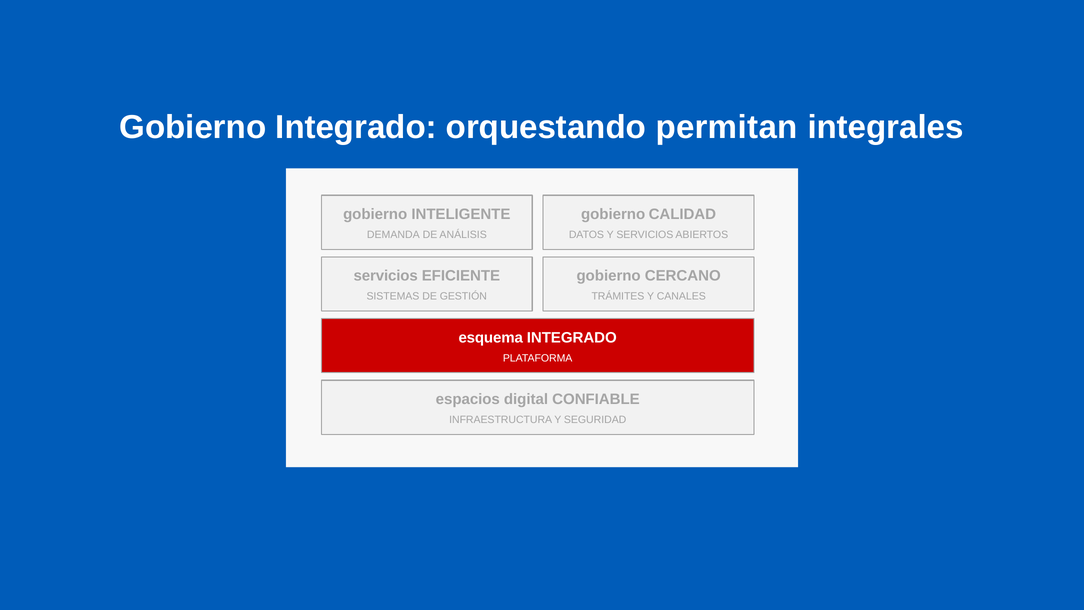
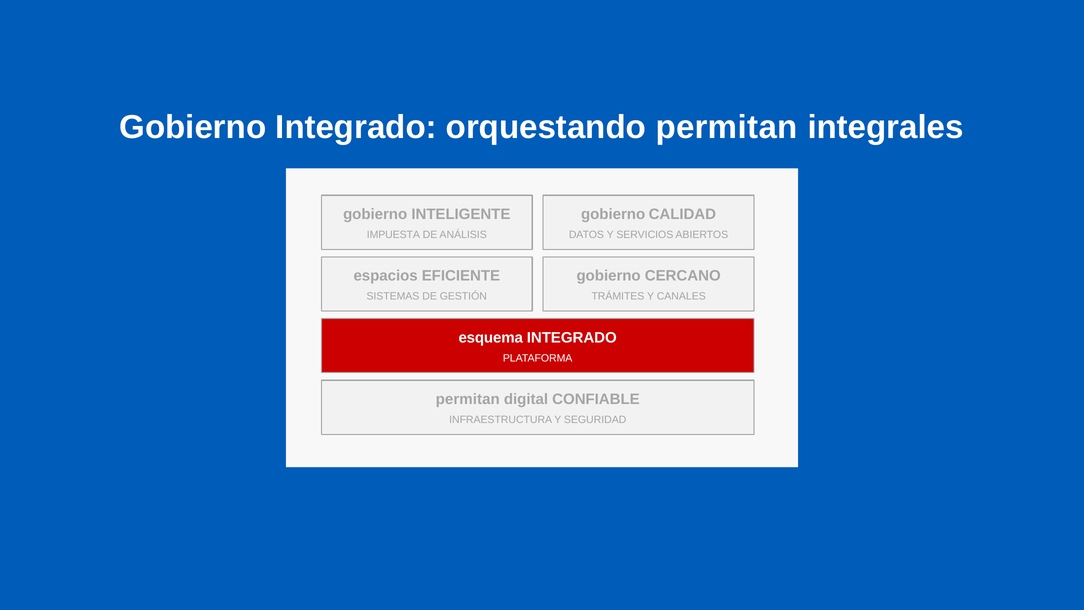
DEMANDA: DEMANDA -> IMPUESTA (393, 235)
servicios: servicios -> espacios (386, 276)
espacios: espacios -> permitan (468, 399)
